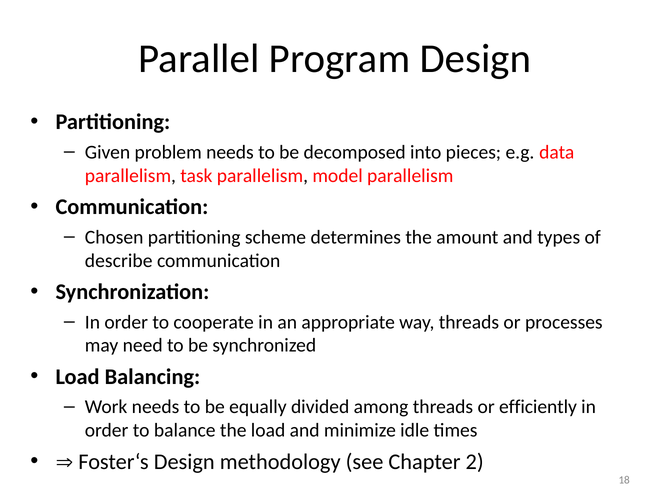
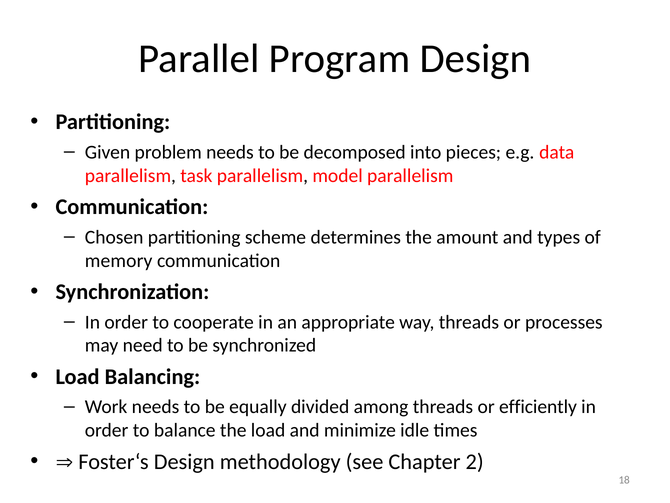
describe: describe -> memory (119, 260)
